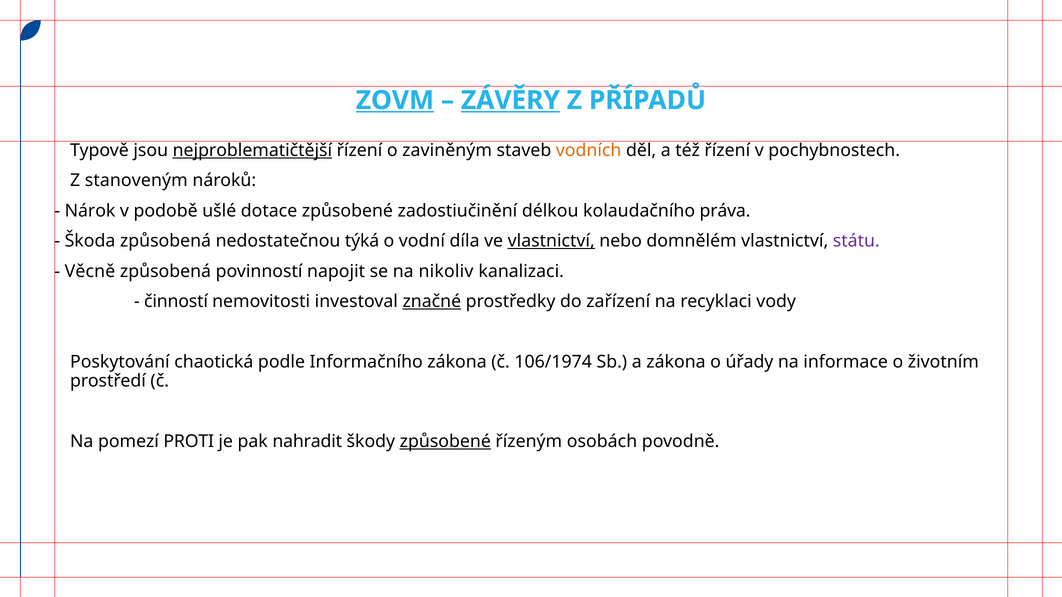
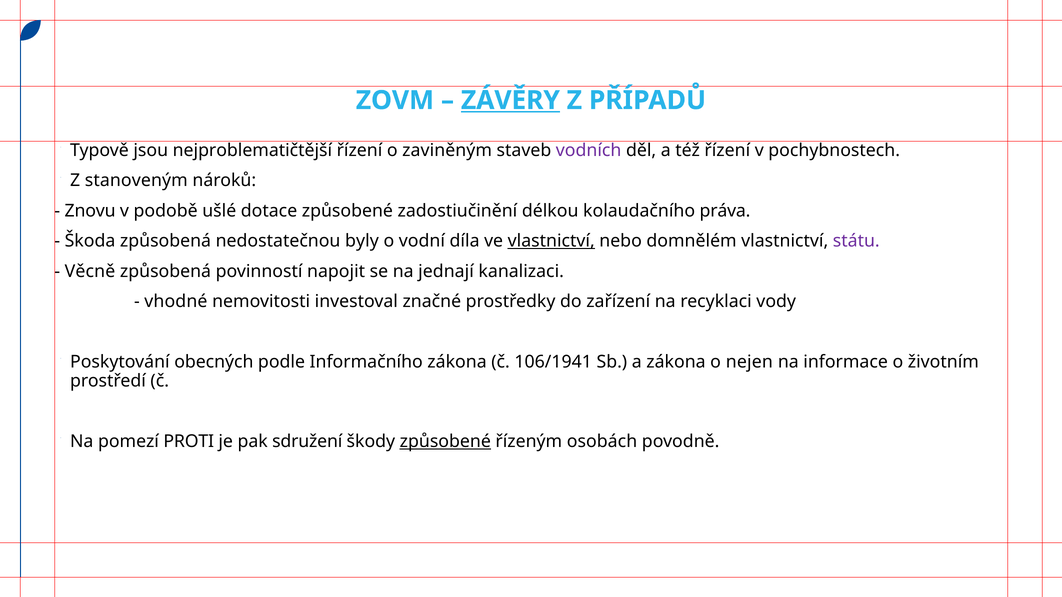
ZOVM underline: present -> none (395, 100)
nejproblematičtější underline: present -> none (252, 151)
vodních colour: orange -> purple (589, 151)
Nárok: Nárok -> Znovu (90, 211)
týká: týká -> byly (362, 241)
nikoliv: nikoliv -> jednají (446, 271)
činností: činností -> vhodné (176, 302)
značné underline: present -> none (432, 302)
chaotická: chaotická -> obecných (214, 362)
106/1974: 106/1974 -> 106/1941 (553, 362)
úřady: úřady -> nejen (749, 362)
nahradit: nahradit -> sdružení (307, 441)
